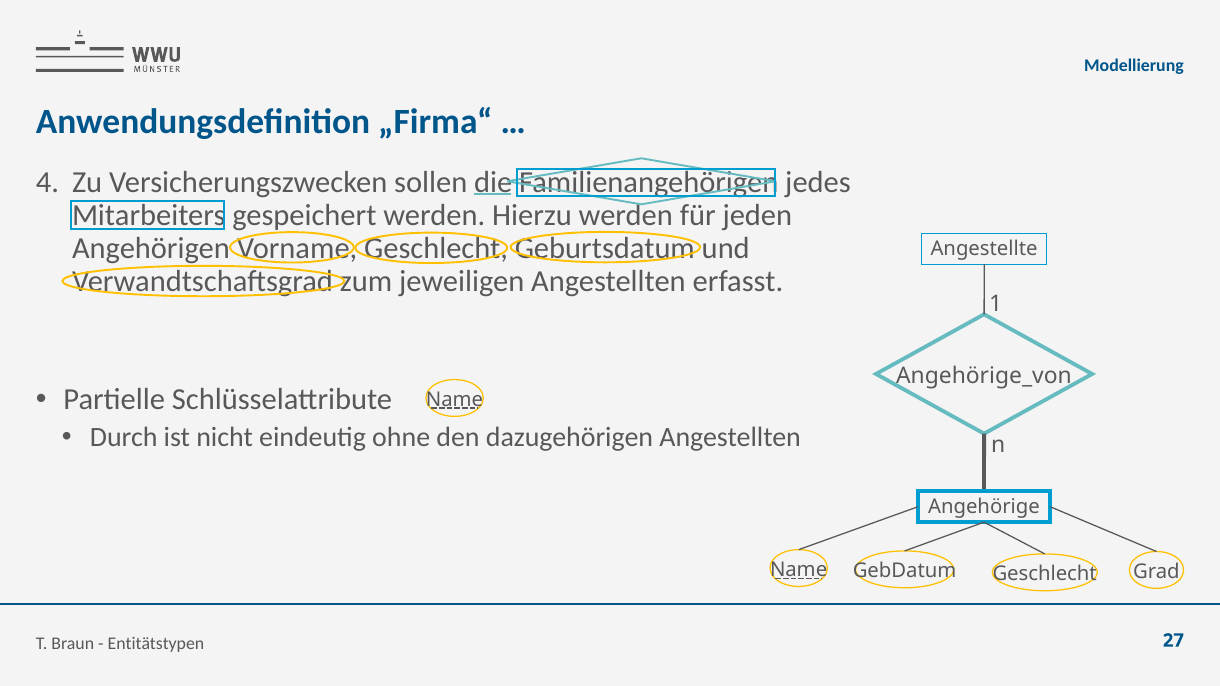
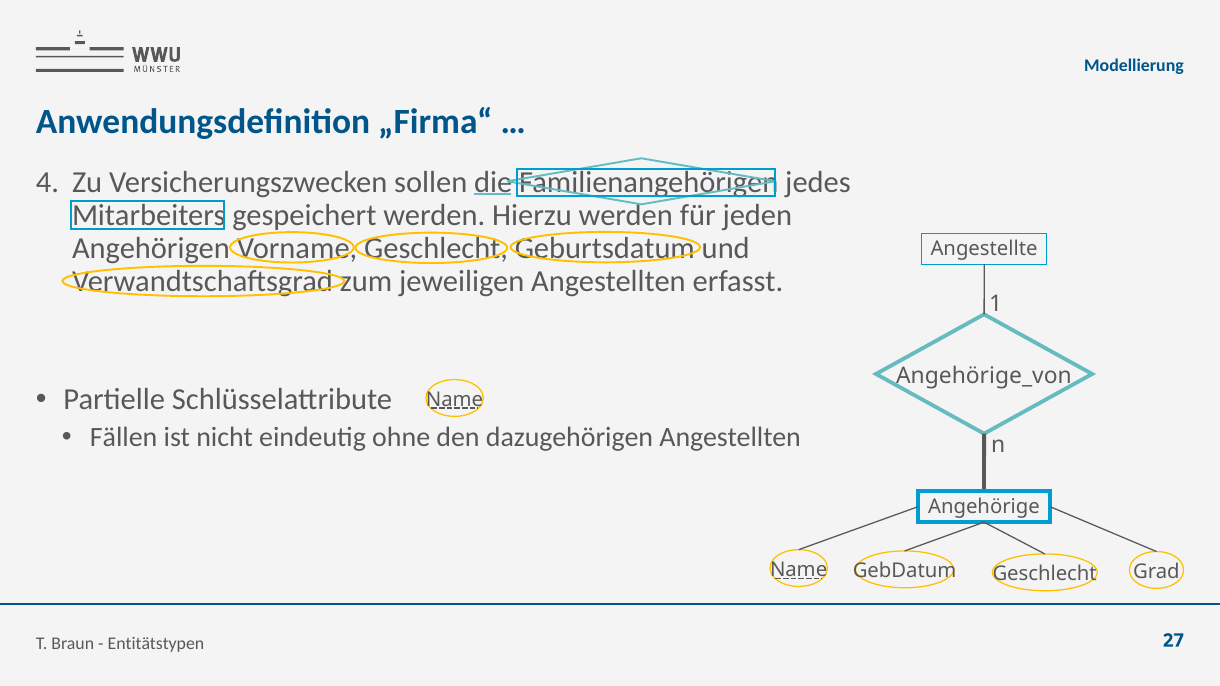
Durch: Durch -> Fällen (124, 437)
